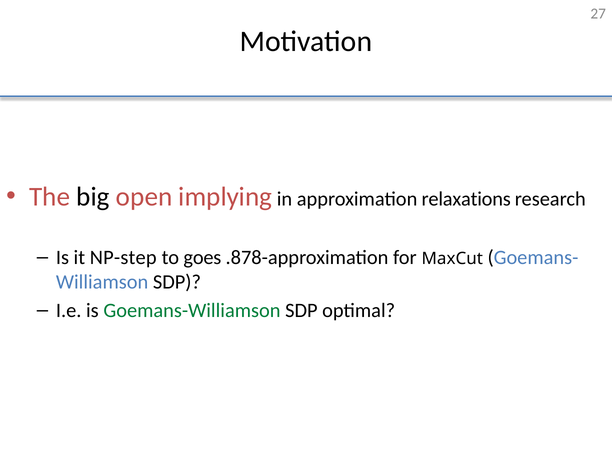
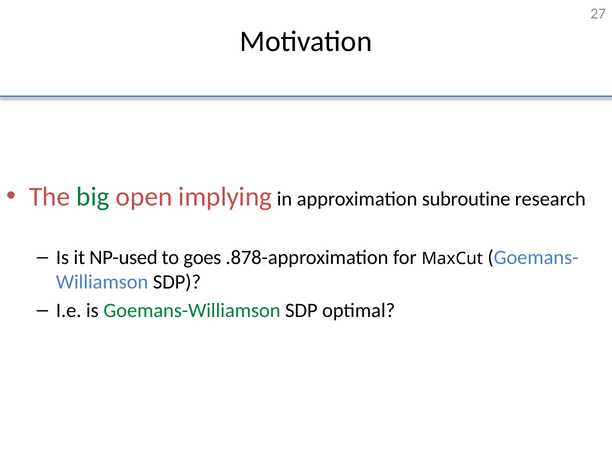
big colour: black -> green (93, 197)
relaxations: relaxations -> subroutine (466, 199)
NP-step: NP-step -> NP-used (123, 257)
